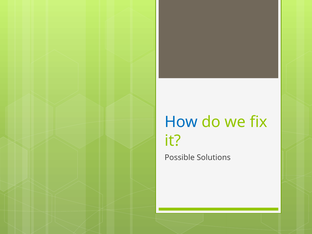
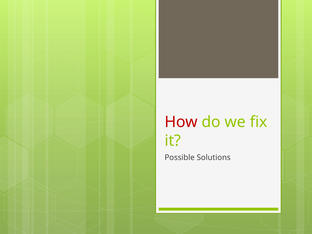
How colour: blue -> red (181, 122)
